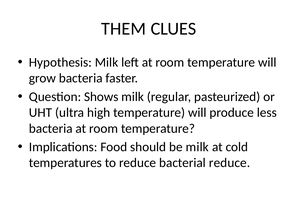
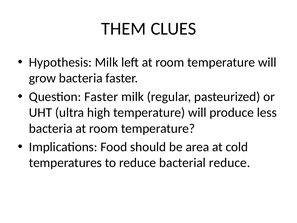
Question Shows: Shows -> Faster (101, 97)
be milk: milk -> area (197, 147)
